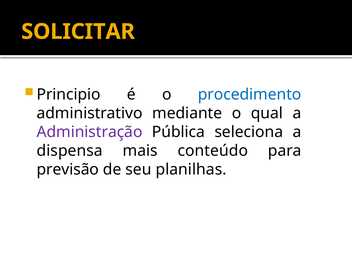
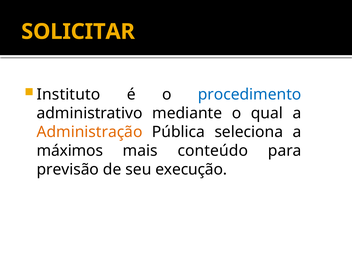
Principio: Principio -> Instituto (68, 94)
Administração colour: purple -> orange (90, 132)
dispensa: dispensa -> máximos (70, 151)
planilhas: planilhas -> execução (191, 169)
